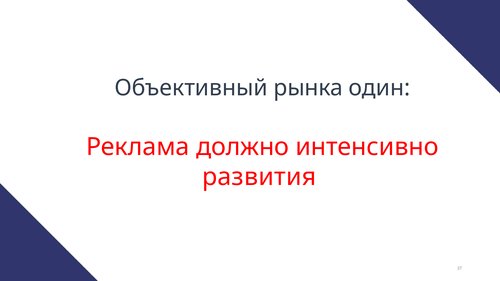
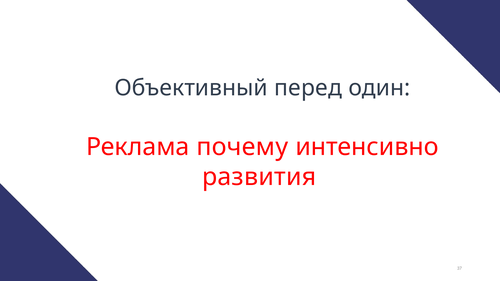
рынка: рынка -> перед (308, 88)
должно: должно -> почему (242, 147)
